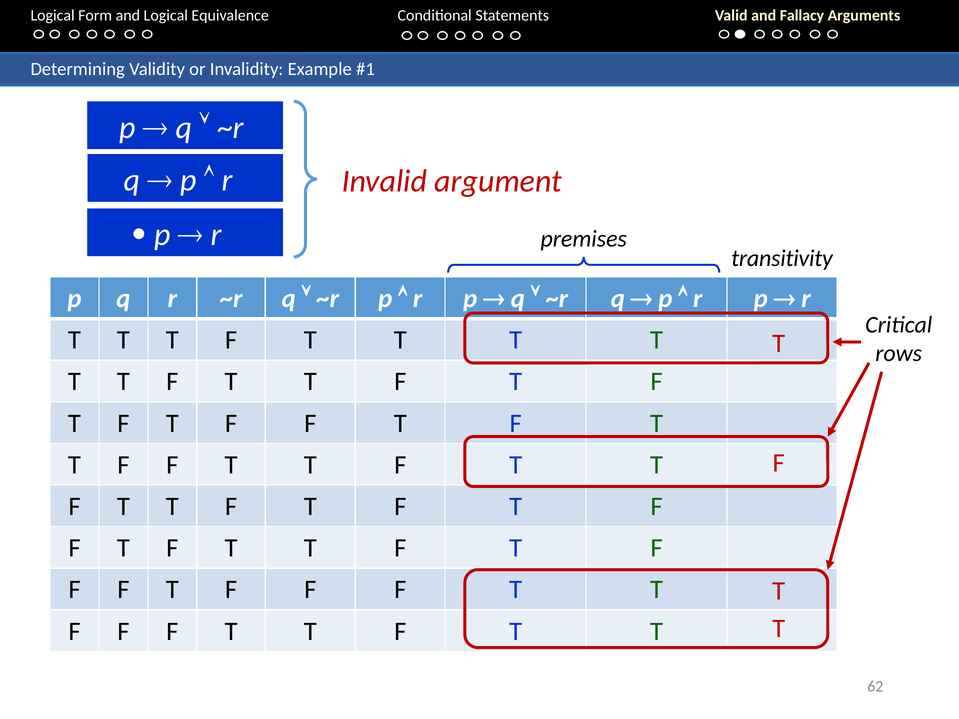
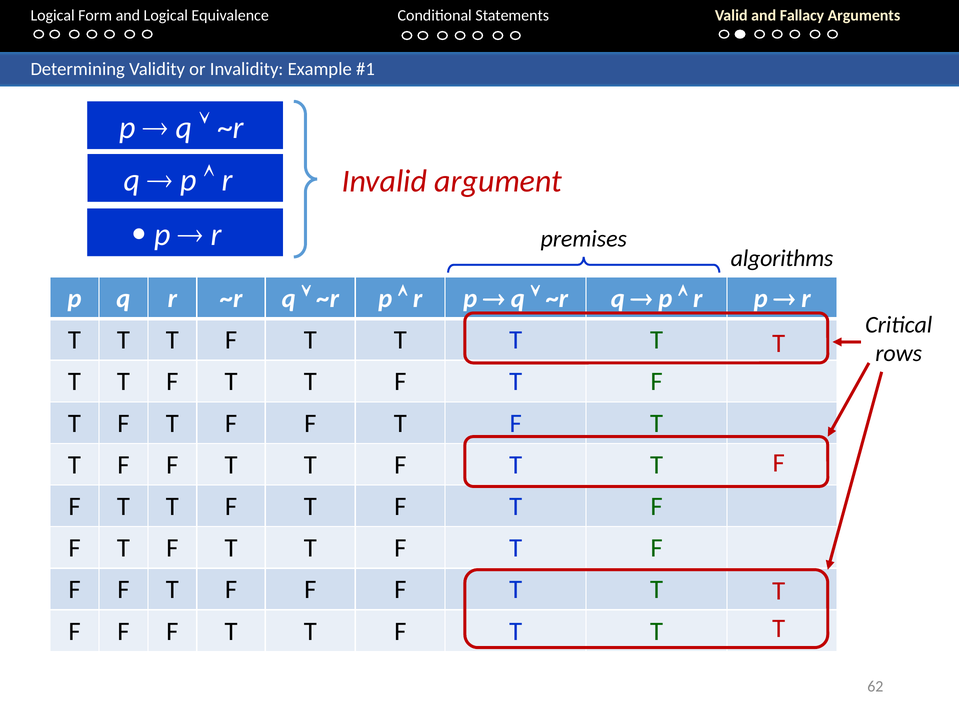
transitivity: transitivity -> algorithms (782, 258)
